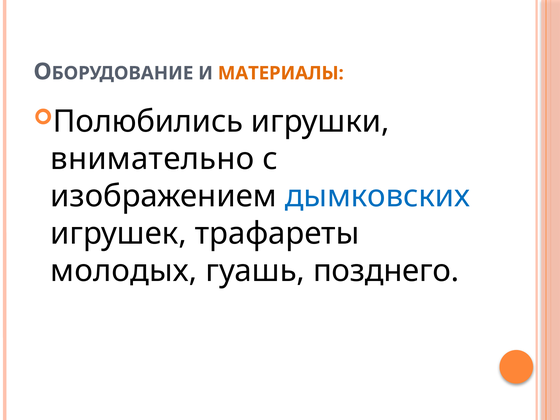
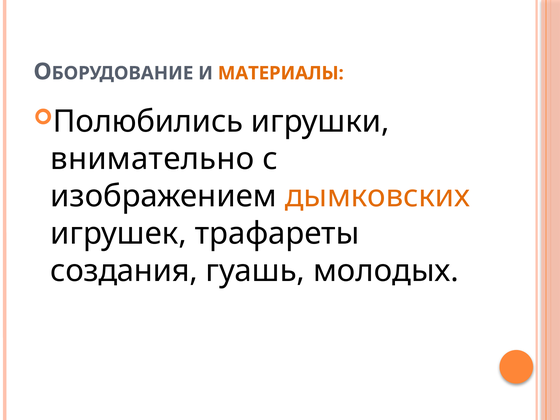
дымковских colour: blue -> orange (377, 196)
молодых: молодых -> создания (124, 271)
позднего: позднего -> молодых (386, 271)
